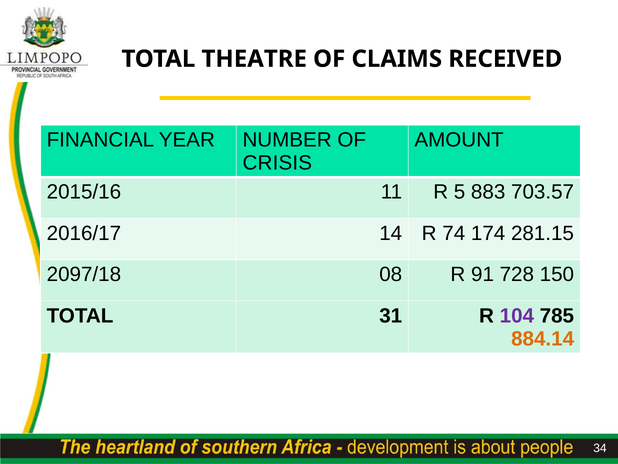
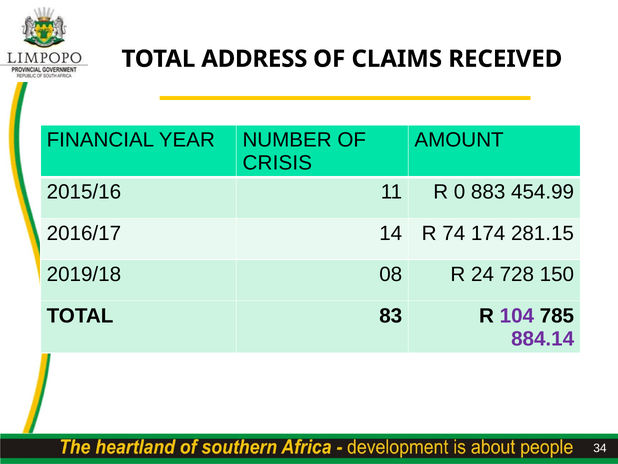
THEATRE: THEATRE -> ADDRESS (254, 59)
5: 5 -> 0 (460, 192)
703.57: 703.57 -> 454.99 (543, 192)
2097/18: 2097/18 -> 2019/18 (84, 274)
91: 91 -> 24 (483, 274)
31: 31 -> 83 (391, 315)
884.14 colour: orange -> purple (543, 338)
